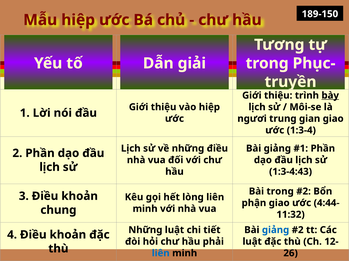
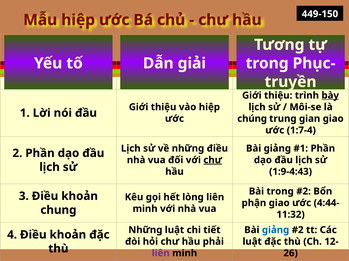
189-150: 189-150 -> 449-150 (320, 14)
ngươi: ngươi -> chúng (252, 119)
1:3-4: 1:3-4 -> 1:7-4 (301, 131)
chư underline: none -> present (213, 160)
1:3-4:43: 1:3-4:43 -> 1:9-4:43 (291, 172)
liên colour: blue -> purple (161, 254)
